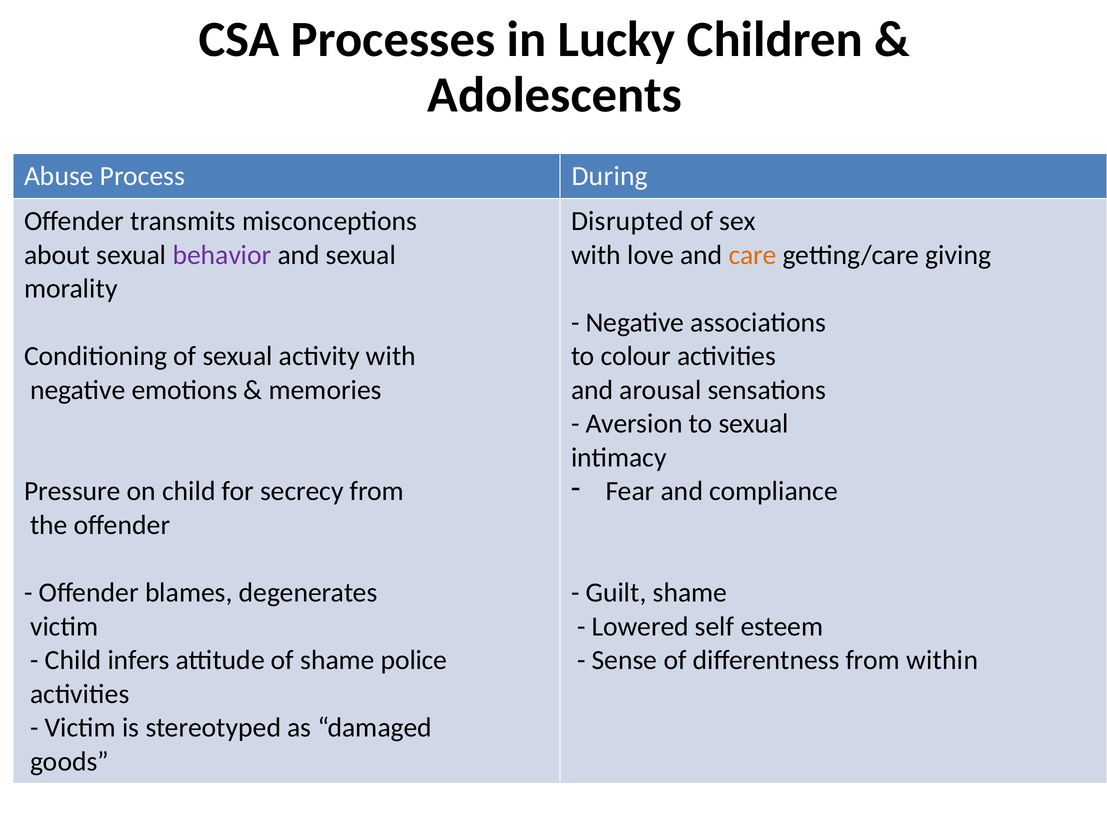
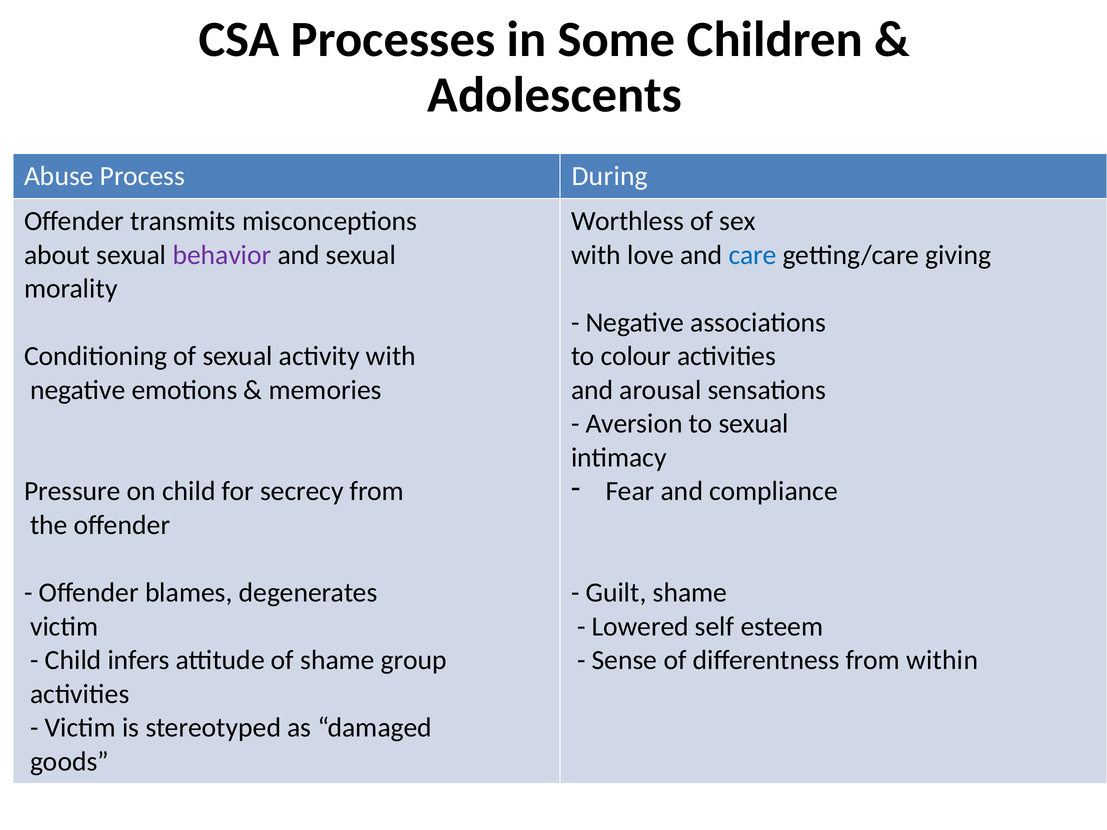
Lucky: Lucky -> Some (617, 39)
Disrupted: Disrupted -> Worthless (628, 221)
care colour: orange -> blue (753, 255)
police: police -> group (414, 660)
